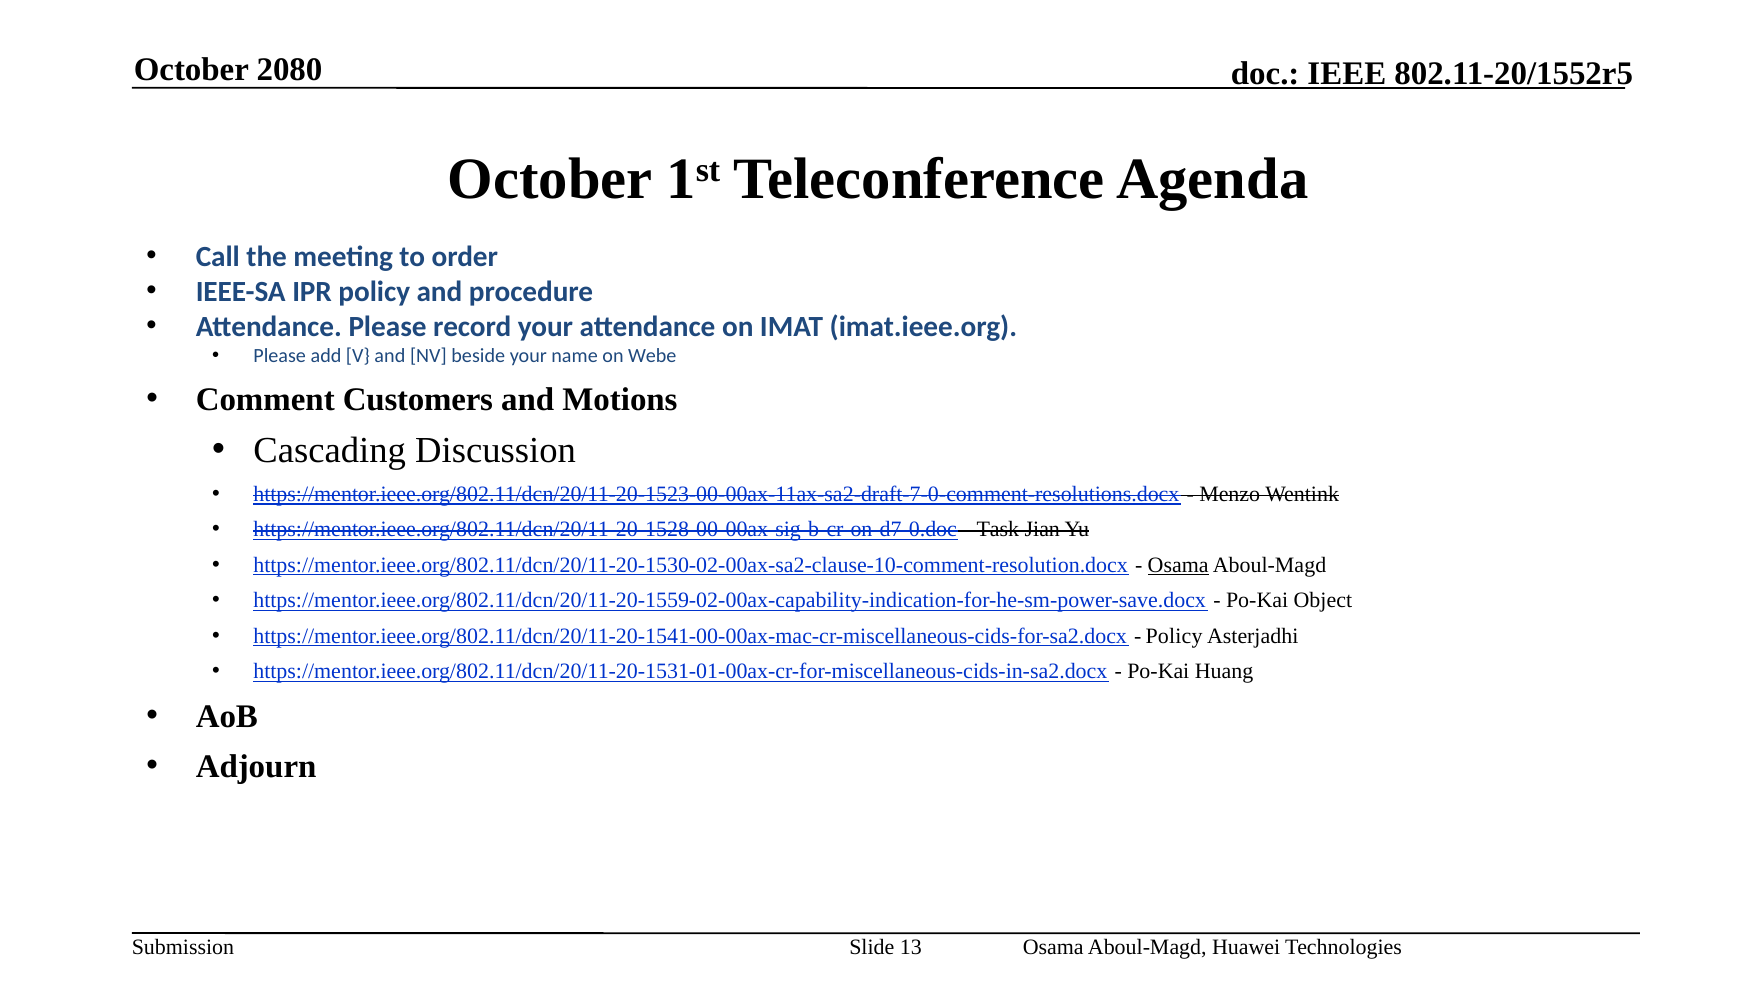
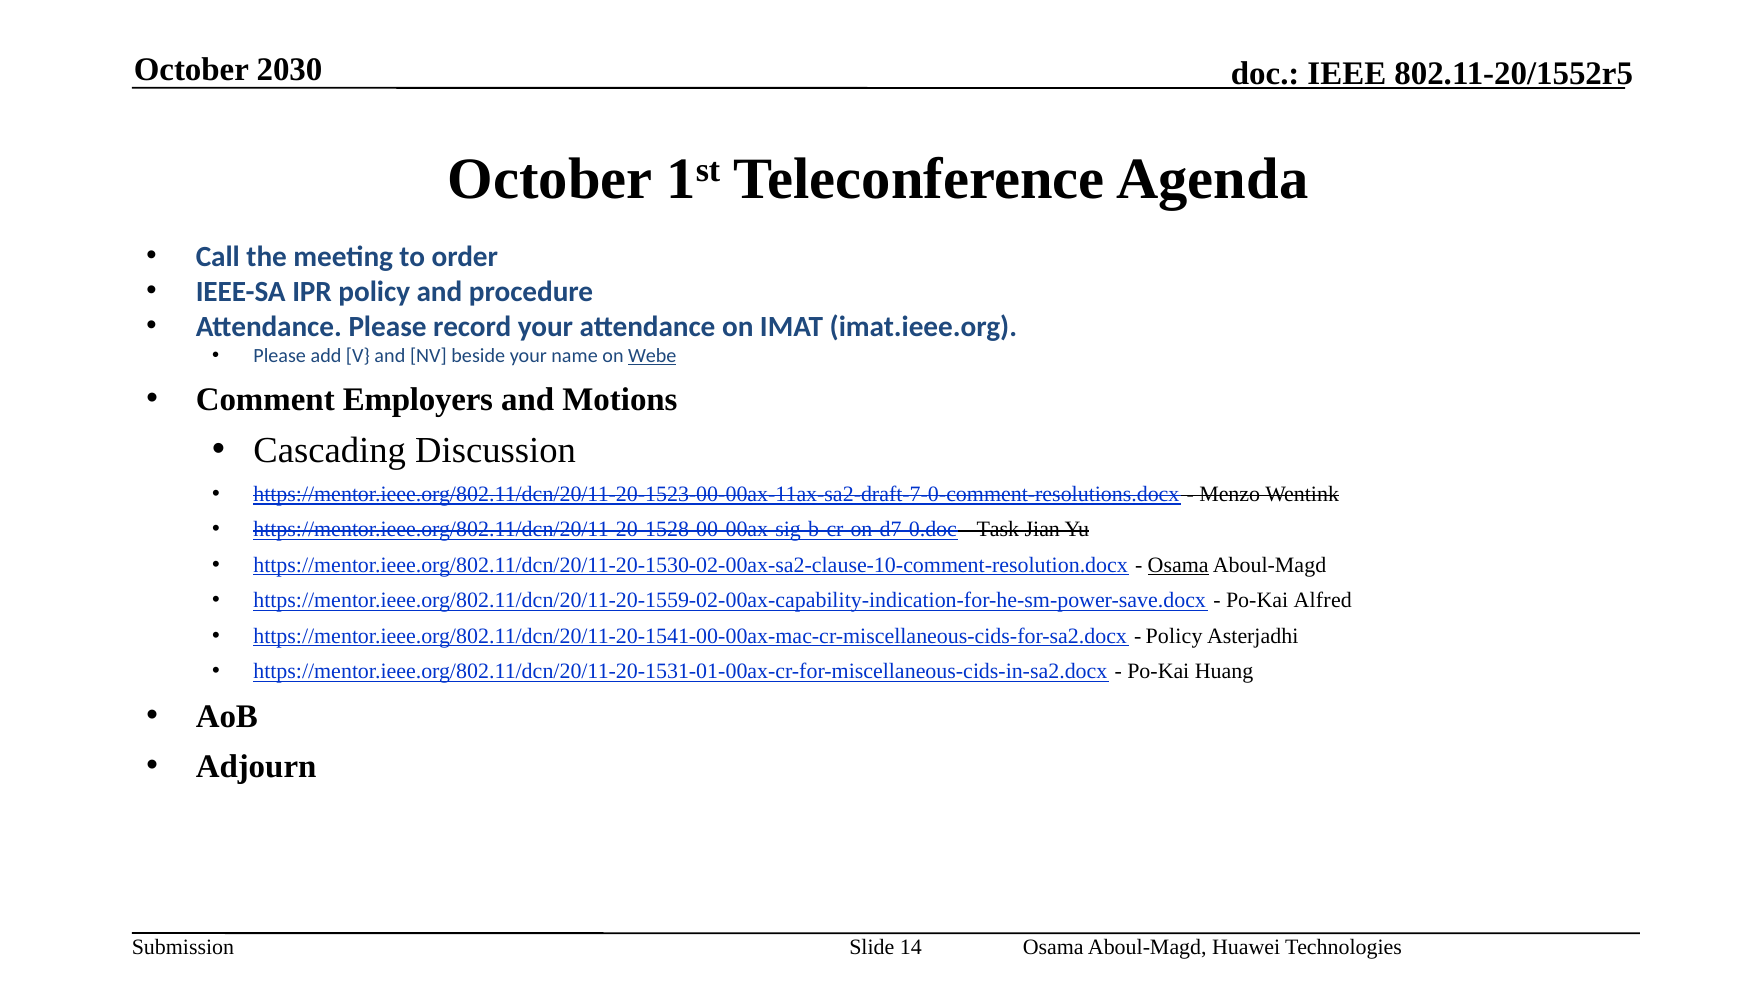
2080: 2080 -> 2030 (289, 70)
Webe underline: none -> present (652, 356)
Customers: Customers -> Employers (418, 400)
Object: Object -> Alfred (1323, 601)
13: 13 -> 14 (911, 948)
